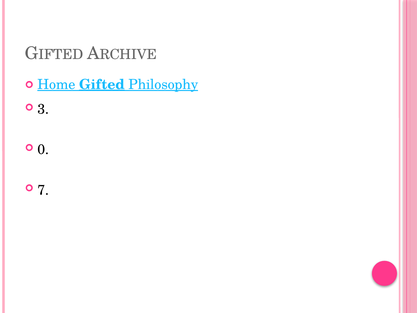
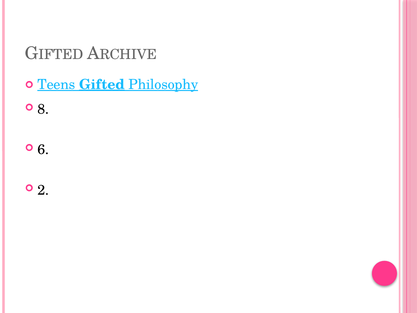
Home: Home -> Teens (56, 84)
3: 3 -> 8 (43, 109)
0: 0 -> 6 (43, 150)
7: 7 -> 2 (43, 190)
